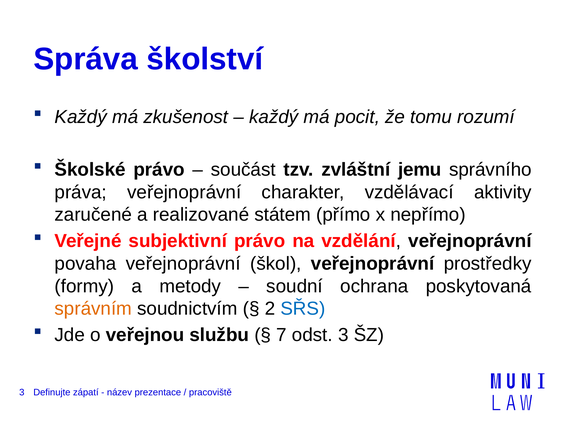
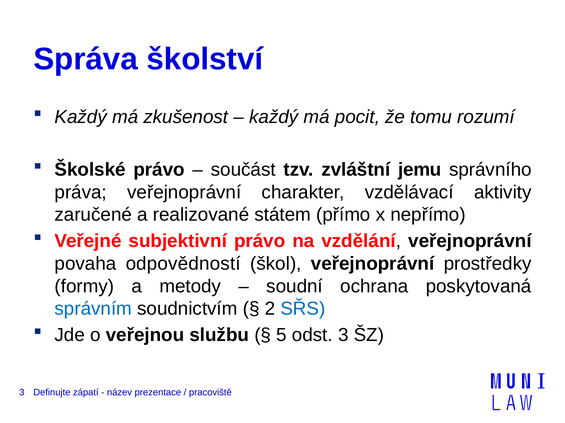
povaha veřejnoprávní: veřejnoprávní -> odpovědností (183, 264)
správním colour: orange -> blue (93, 309)
7: 7 -> 5 (282, 336)
